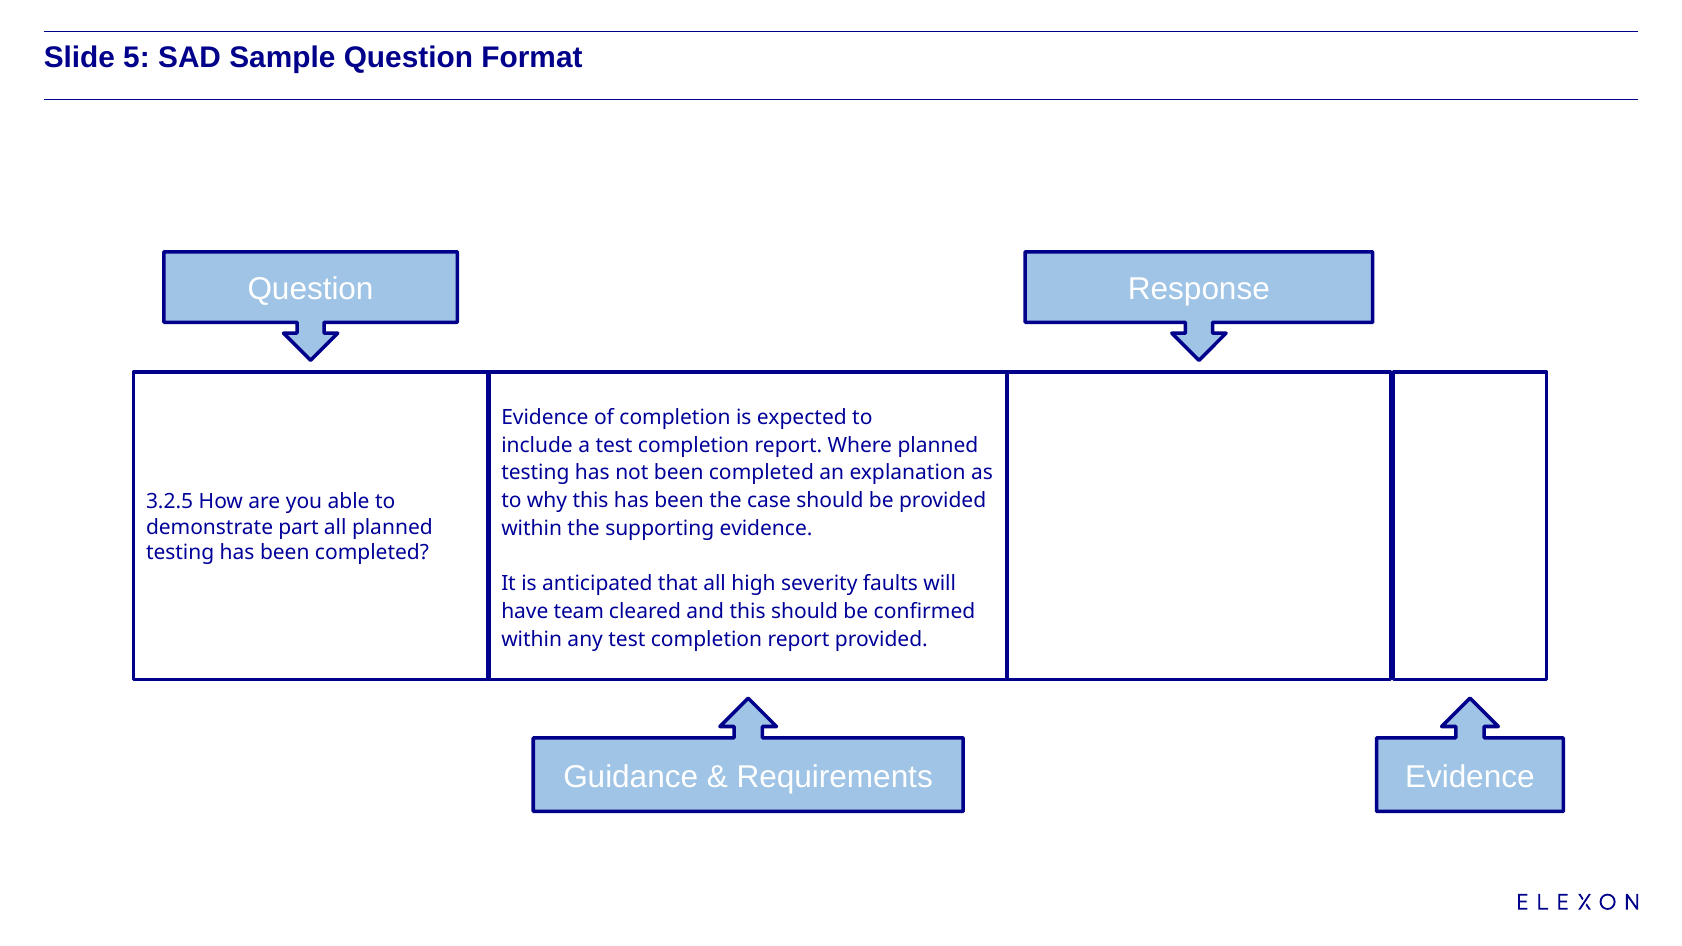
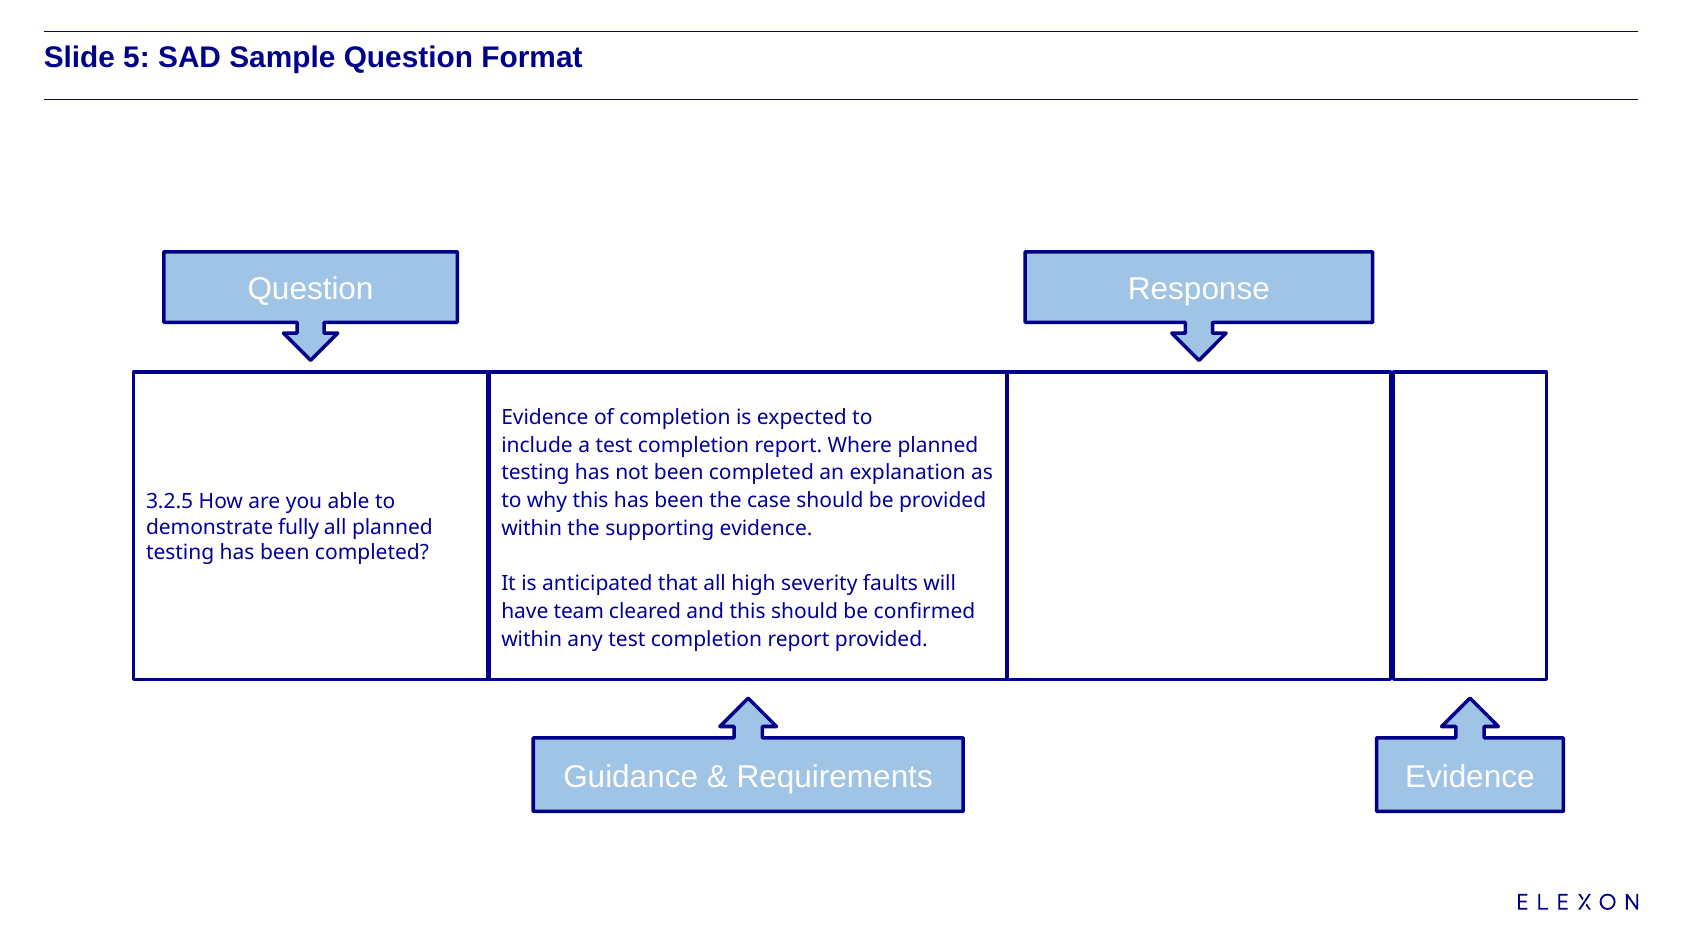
part: part -> fully (299, 527)
